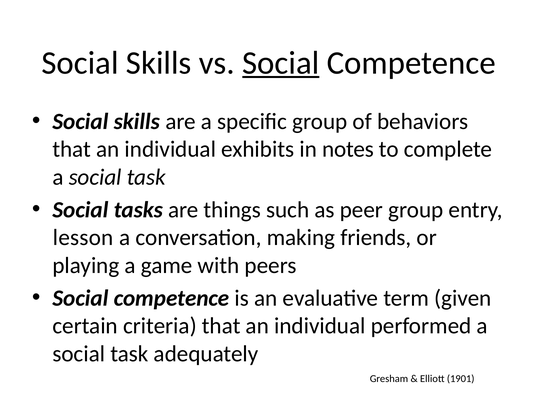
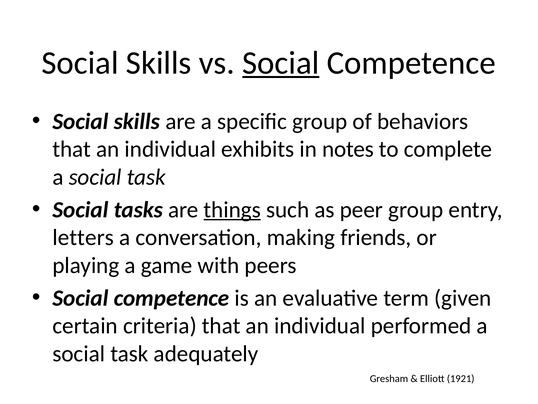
things underline: none -> present (232, 210)
lesson: lesson -> letters (83, 237)
1901: 1901 -> 1921 (461, 378)
